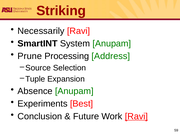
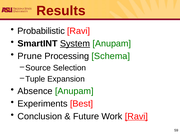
Striking: Striking -> Results (61, 11)
Necessarily: Necessarily -> Probabilistic (41, 31)
System underline: none -> present (75, 44)
Address: Address -> Schema (111, 56)
